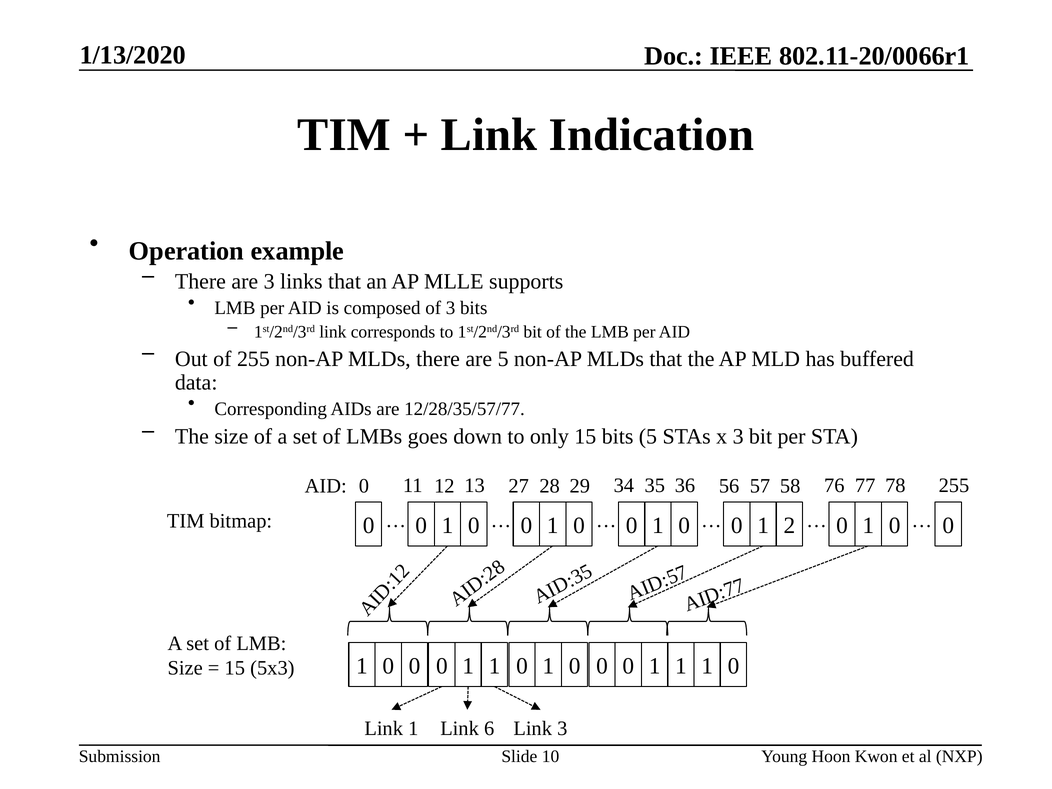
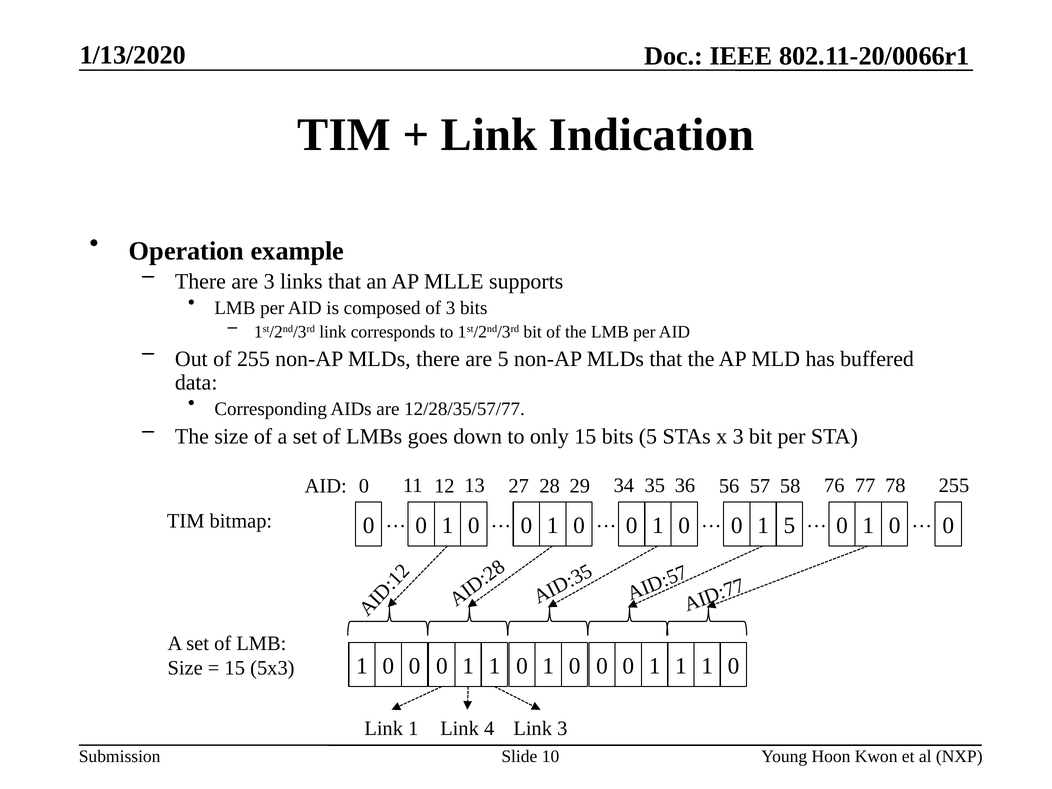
0 1 2: 2 -> 5 (789, 526)
6: 6 -> 4 (489, 729)
